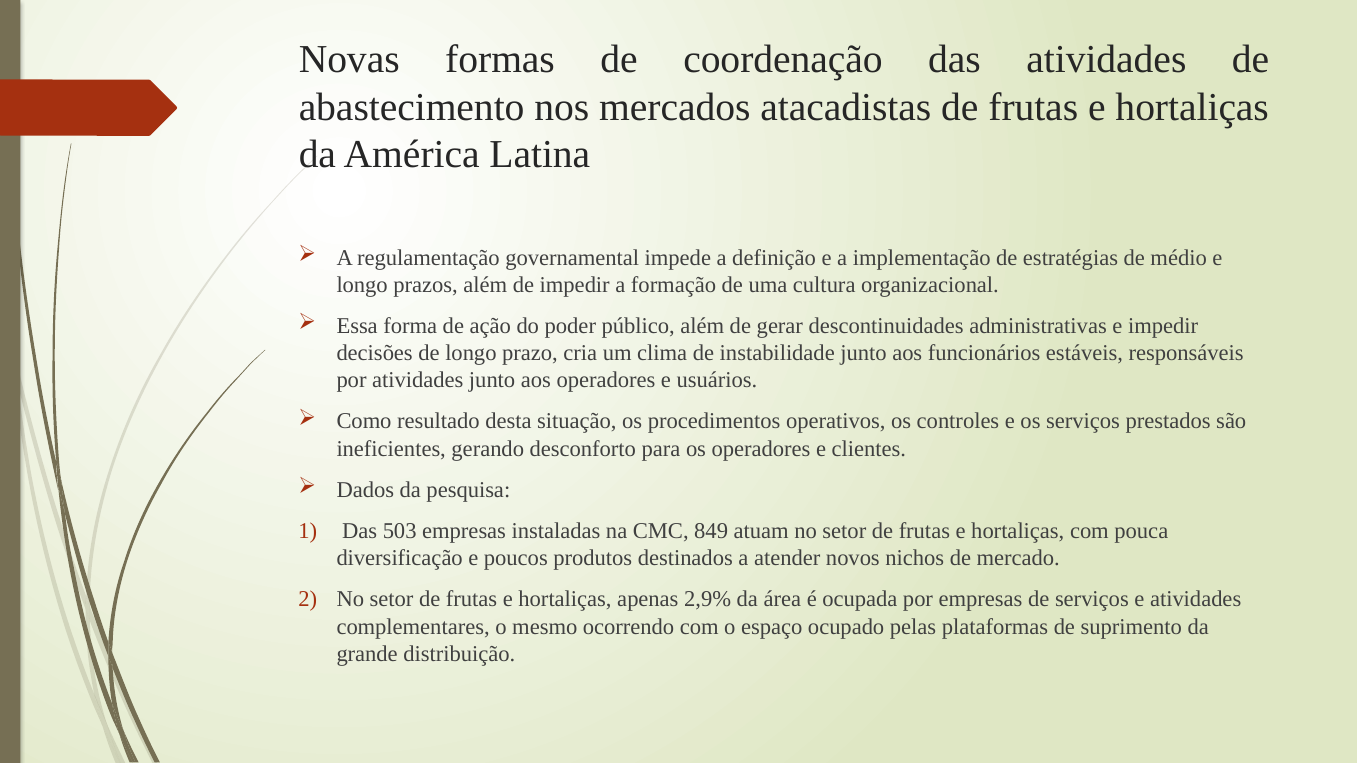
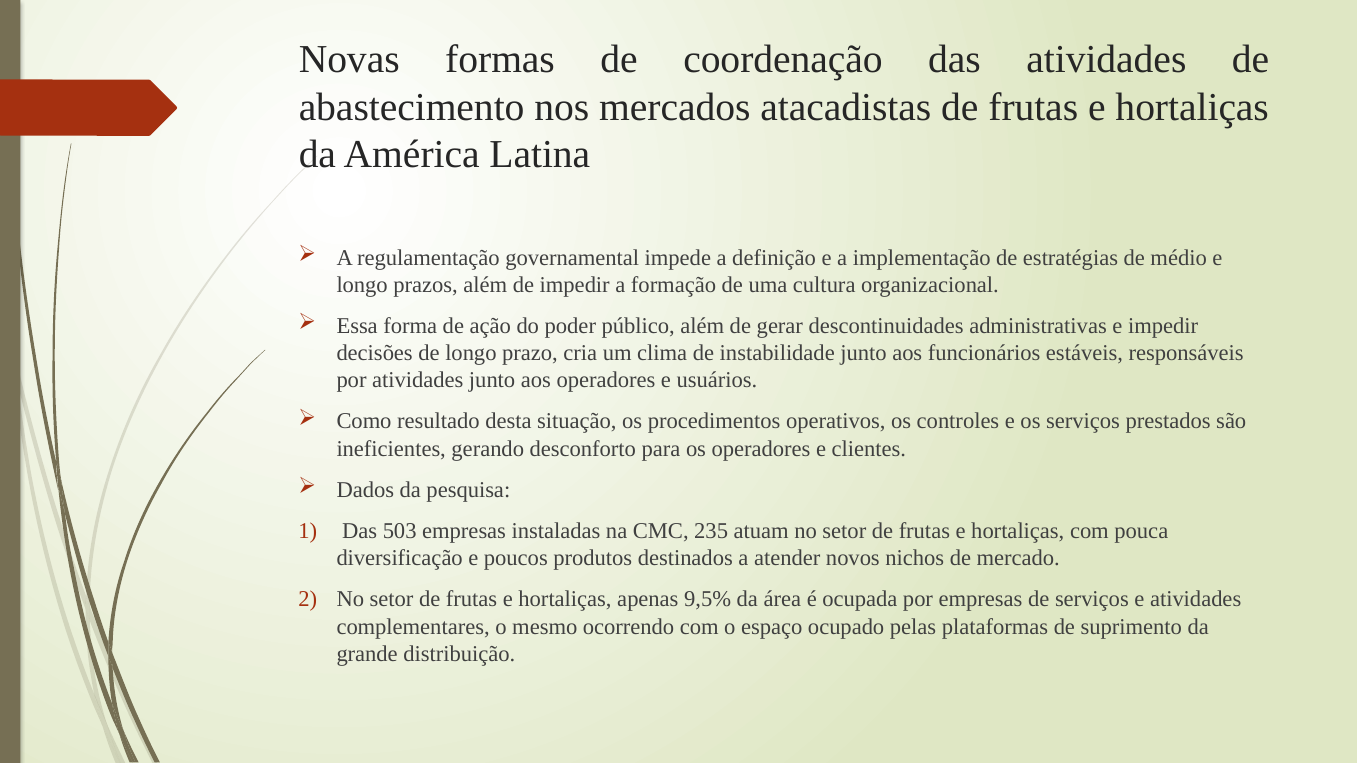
849: 849 -> 235 (711, 531)
2,9%: 2,9% -> 9,5% (708, 600)
